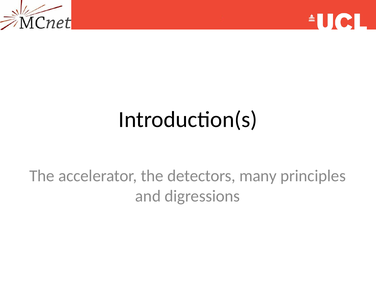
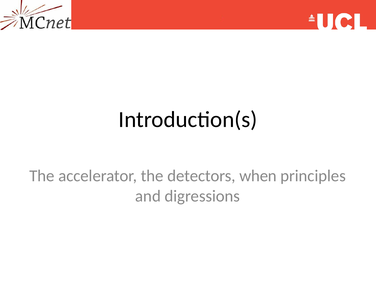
many: many -> when (258, 176)
